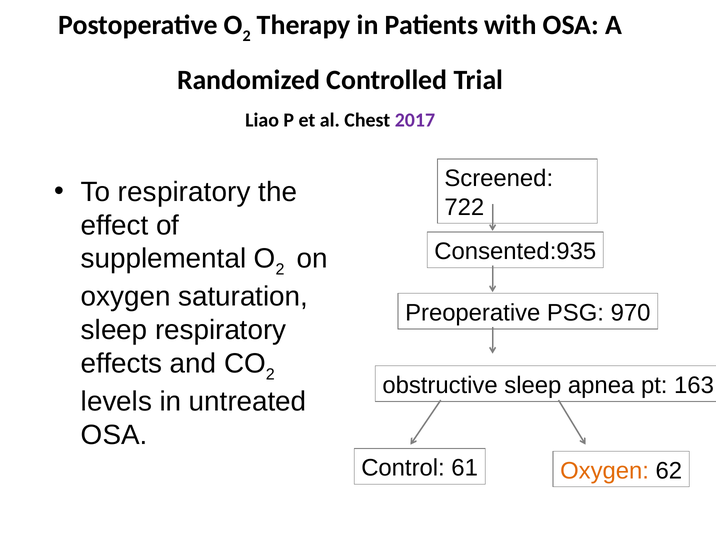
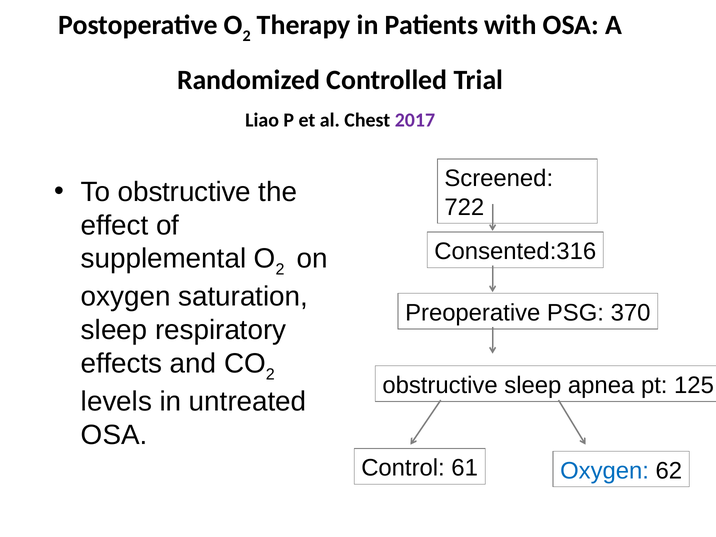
To respiratory: respiratory -> obstructive (184, 192)
Consented:935: Consented:935 -> Consented:316 (515, 252)
970: 970 -> 370 (631, 313)
163: 163 -> 125 (694, 385)
Oxygen colour: orange -> blue (605, 471)
